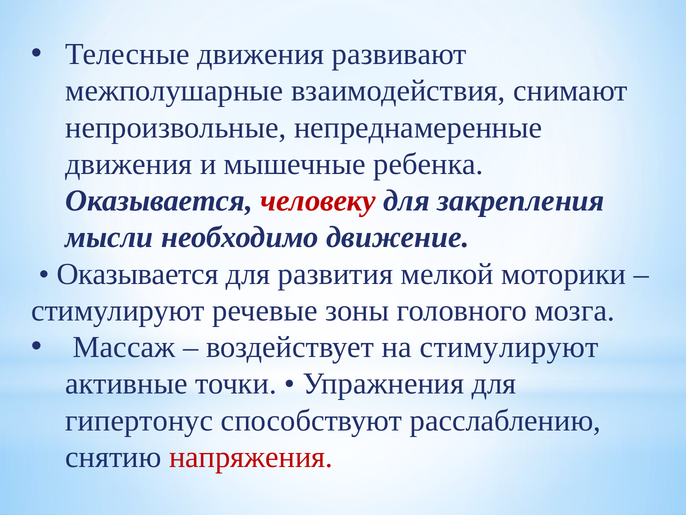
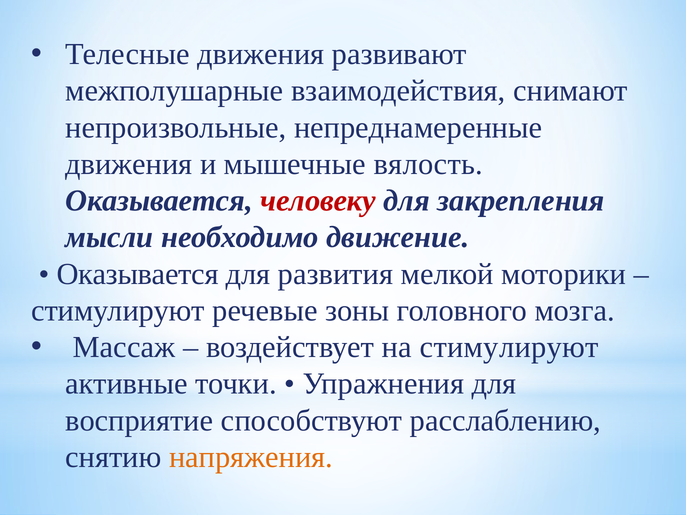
ребенка: ребенка -> вялость (428, 164)
гипертонус: гипертонус -> восприятие (139, 420)
напряжения colour: red -> orange (251, 457)
